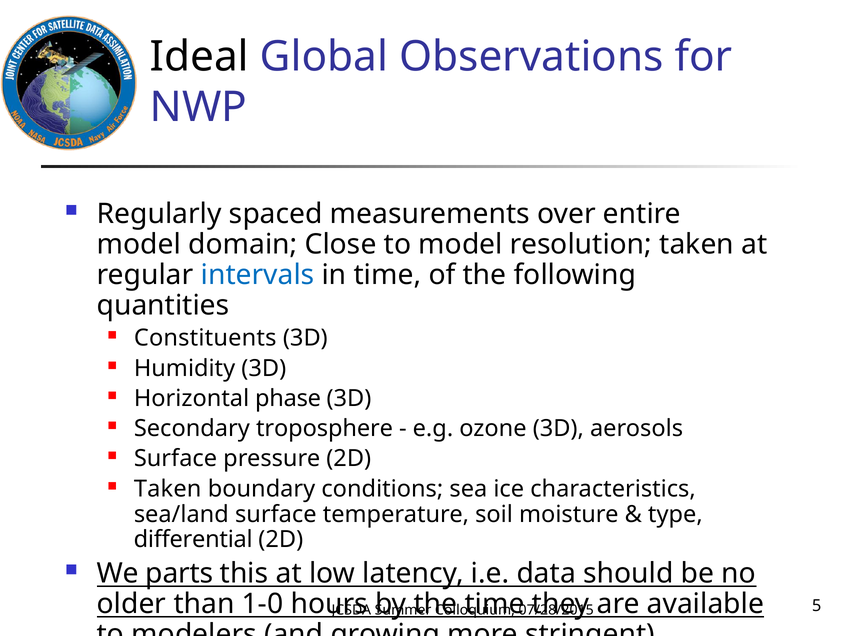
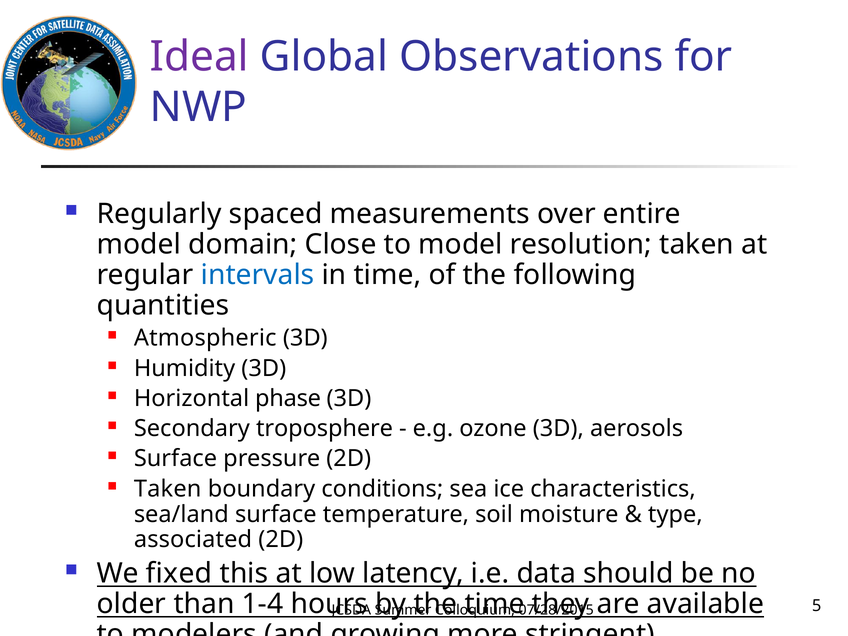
Ideal colour: black -> purple (199, 57)
Constituents: Constituents -> Atmospheric (205, 338)
differential: differential -> associated (193, 540)
parts: parts -> fixed (179, 573)
1-0: 1-0 -> 1-4 (263, 604)
